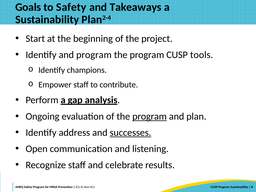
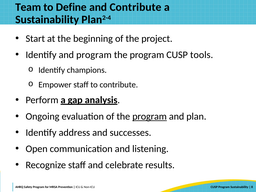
Goals: Goals -> Team (28, 7)
to Safety: Safety -> Define (71, 7)
and Takeaways: Takeaways -> Contribute (136, 7)
successes underline: present -> none (130, 133)
